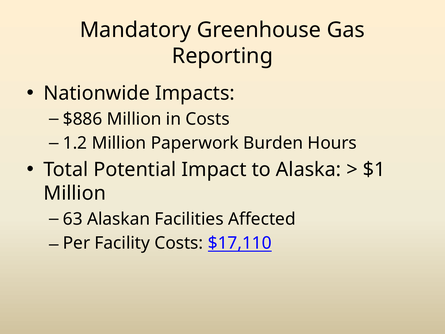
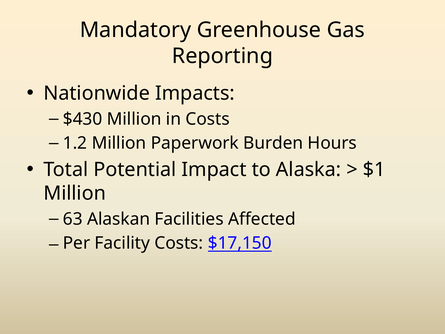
$886: $886 -> $430 (83, 119)
$17,110: $17,110 -> $17,150 (240, 243)
